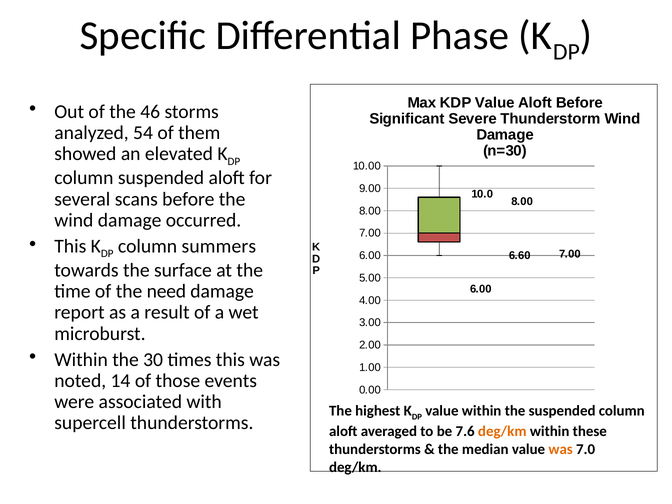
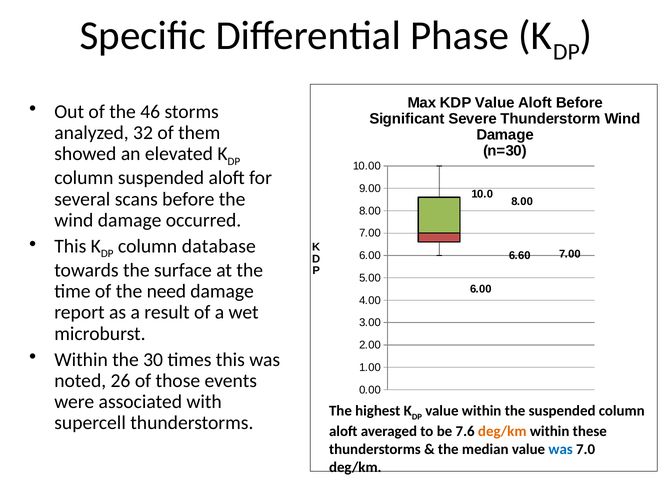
54: 54 -> 32 (143, 133)
summers: summers -> database (219, 246)
14: 14 -> 26 (121, 381)
was colour: orange -> blue (561, 449)
